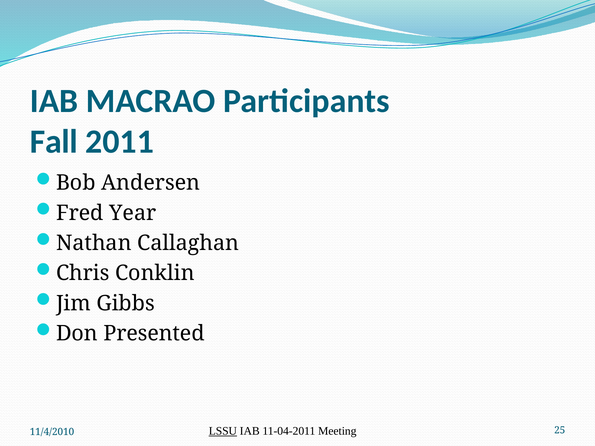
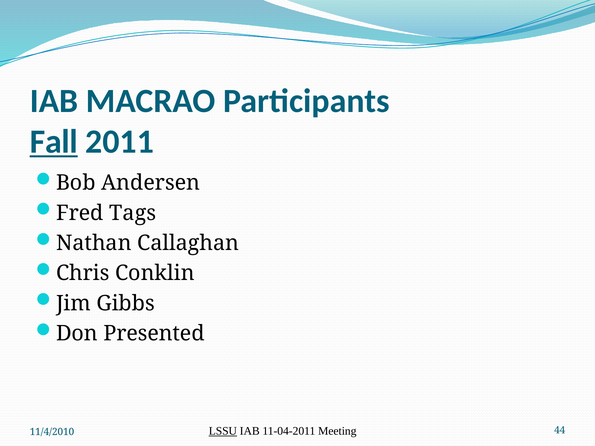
Fall underline: none -> present (54, 142)
Year: Year -> Tags (133, 213)
25: 25 -> 44 (560, 430)
